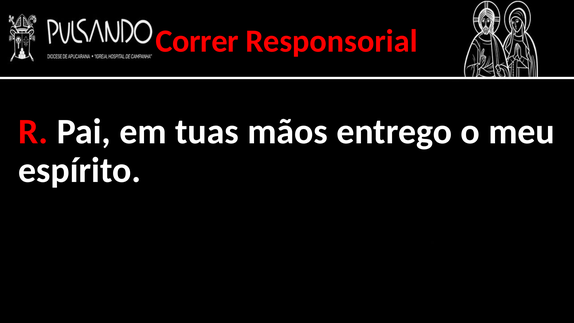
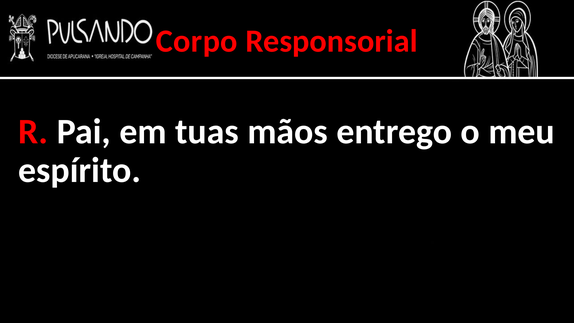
Correr: Correr -> Corpo (197, 41)
